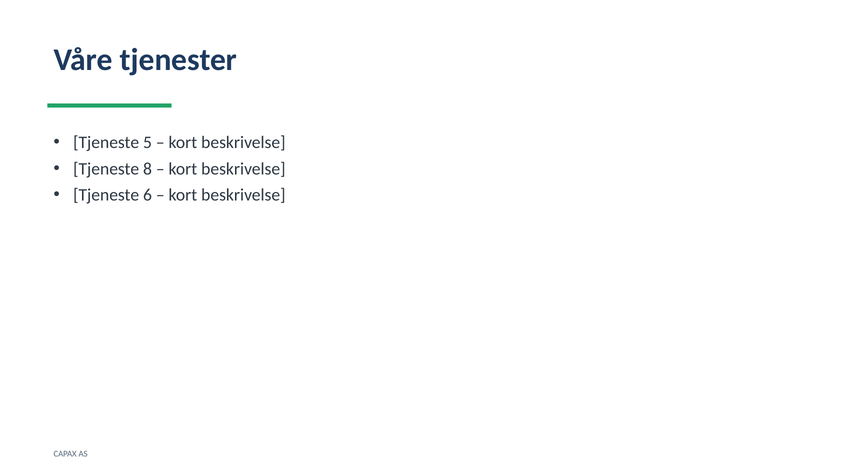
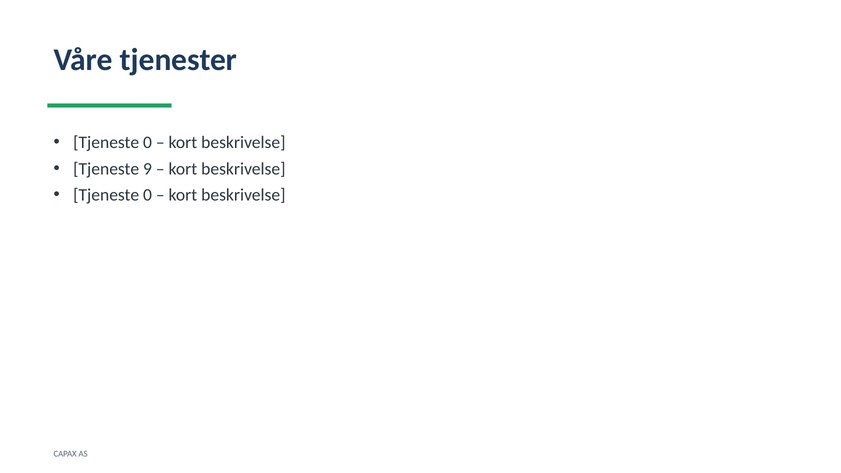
5: 5 -> 0 (147, 142)
8: 8 -> 9 (147, 169)
6: 6 -> 0 (147, 195)
